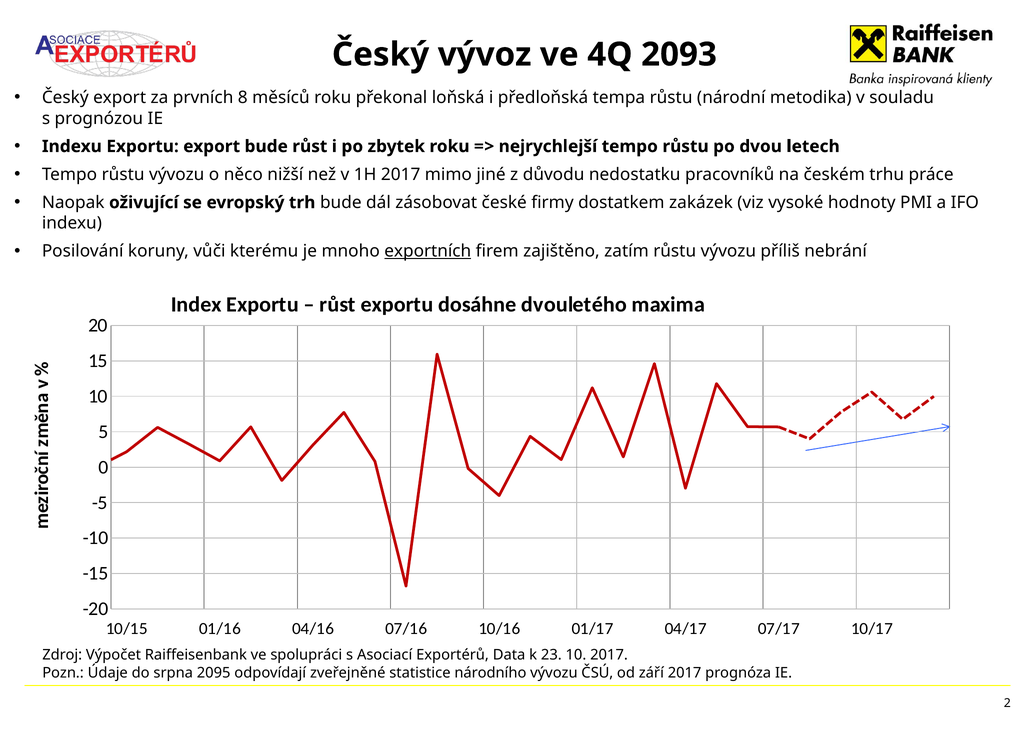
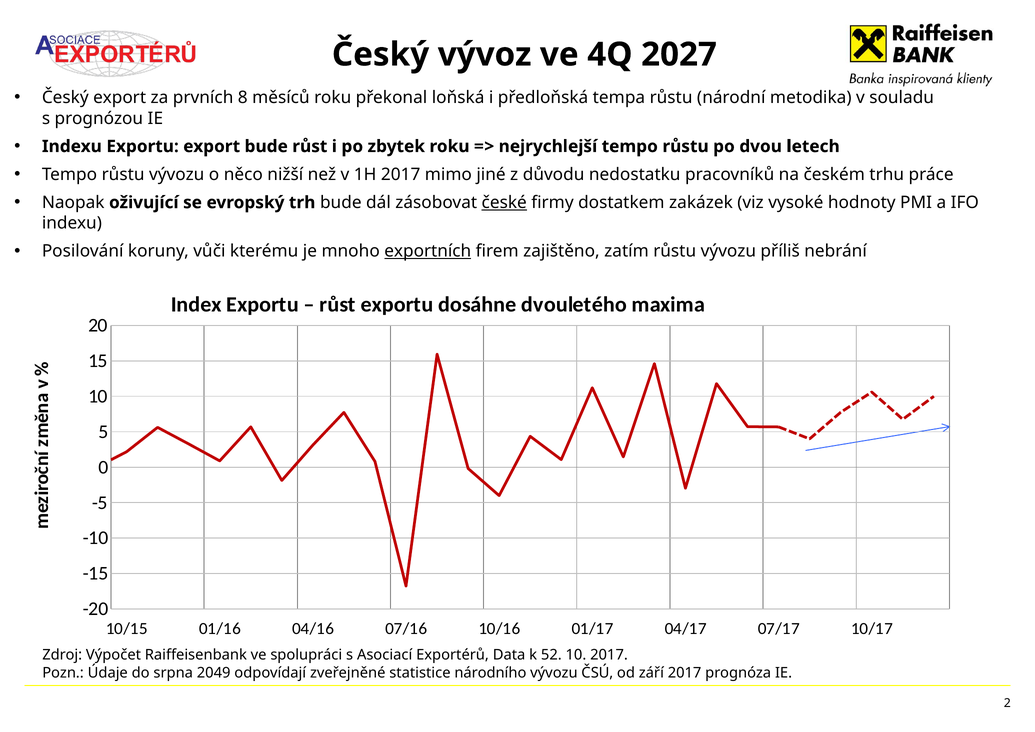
2093: 2093 -> 2027 (679, 55)
české underline: none -> present (504, 203)
23: 23 -> 52 (551, 655)
2095: 2095 -> 2049 (214, 673)
